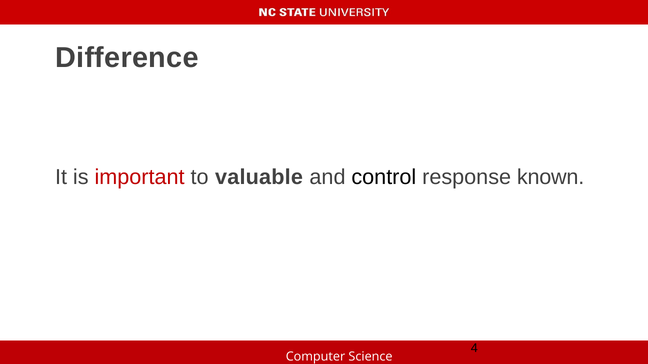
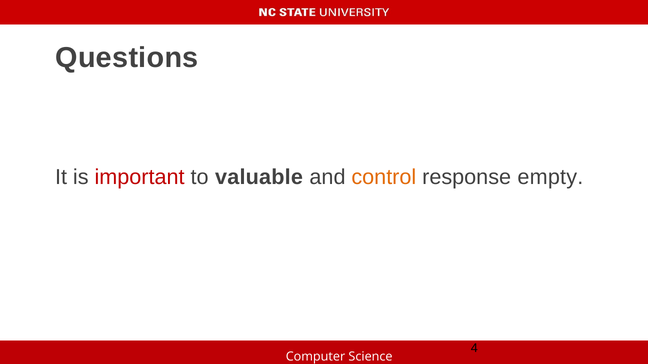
Difference: Difference -> Questions (127, 58)
control colour: black -> orange (384, 178)
known: known -> empty (550, 178)
